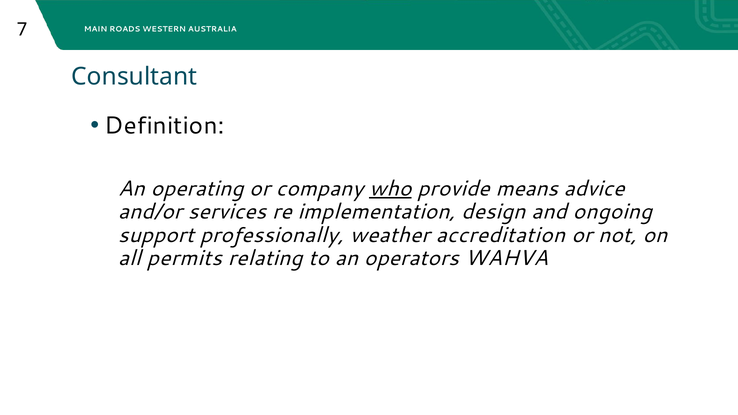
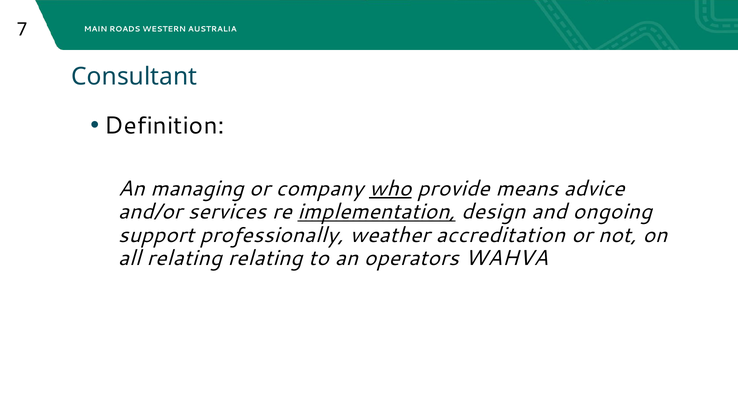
operating: operating -> managing (197, 189)
implementation underline: none -> present (377, 212)
all permits: permits -> relating (184, 258)
